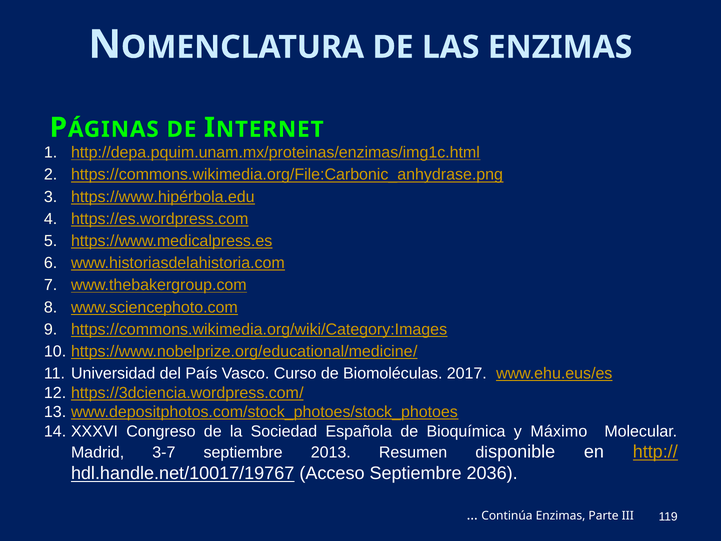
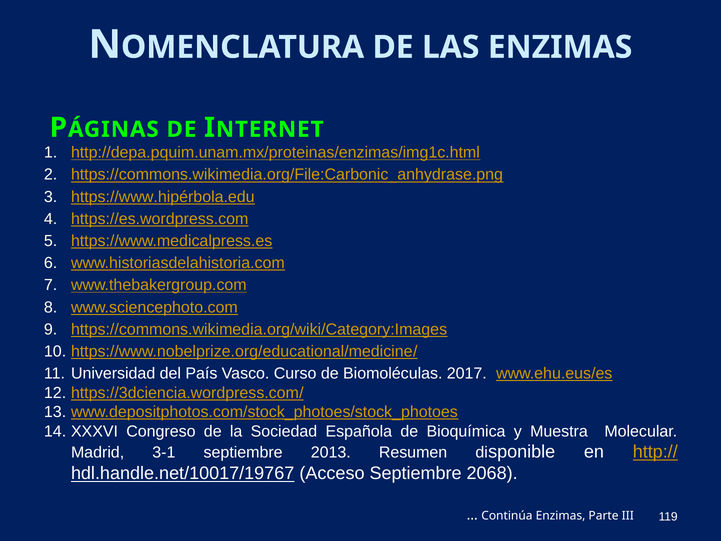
Máximo: Máximo -> Muestra (559, 431)
3-7: 3-7 -> 3-1 (164, 452)
2036: 2036 -> 2068 (492, 473)
